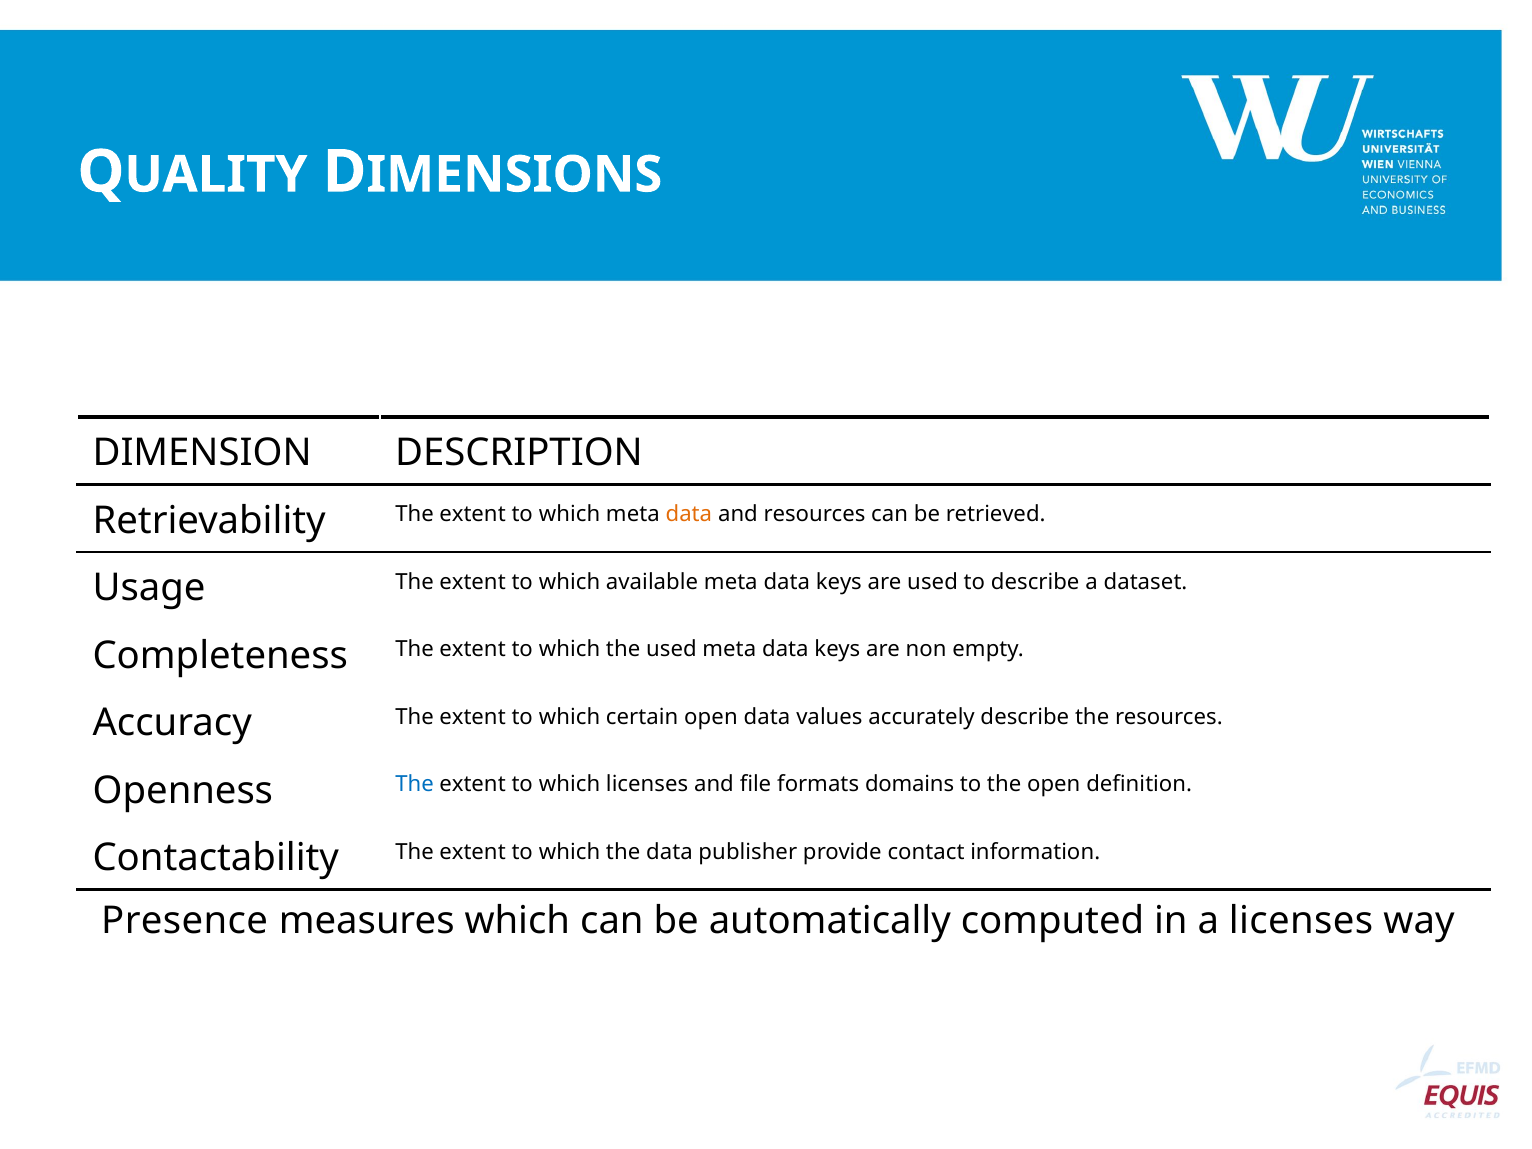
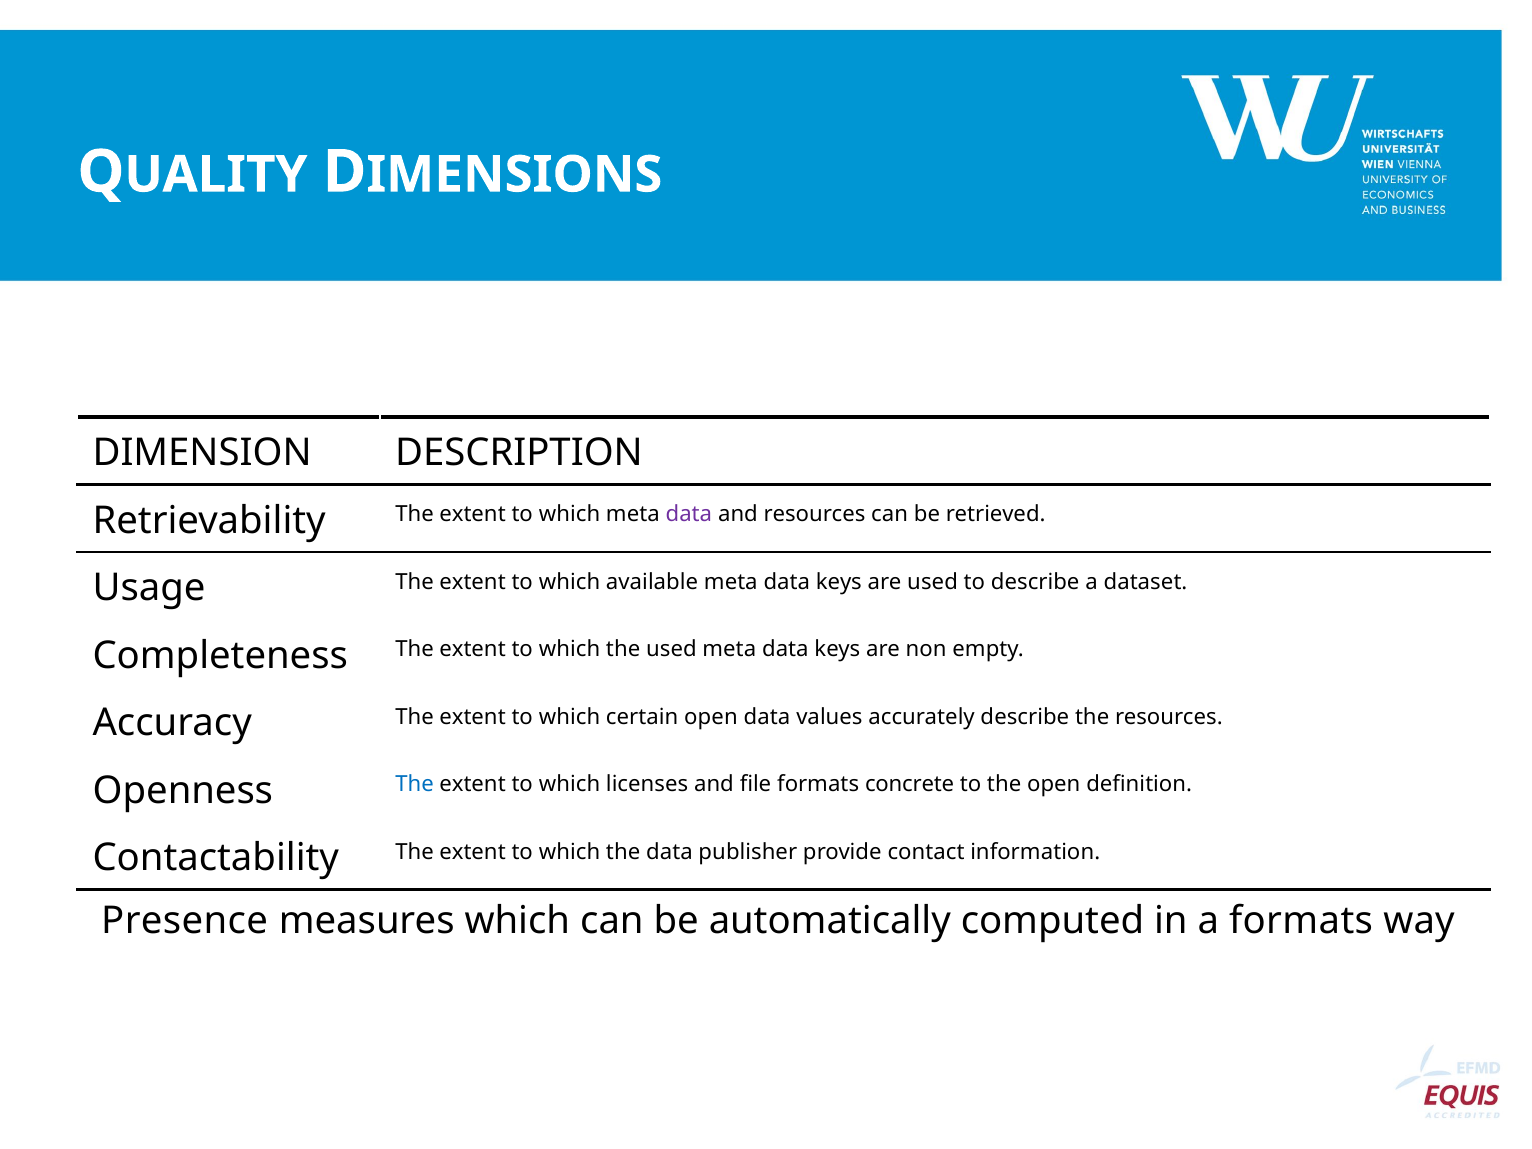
data colour: orange -> purple (689, 514)
domains: domains -> concrete (910, 784)
a licenses: licenses -> formats (1301, 921)
